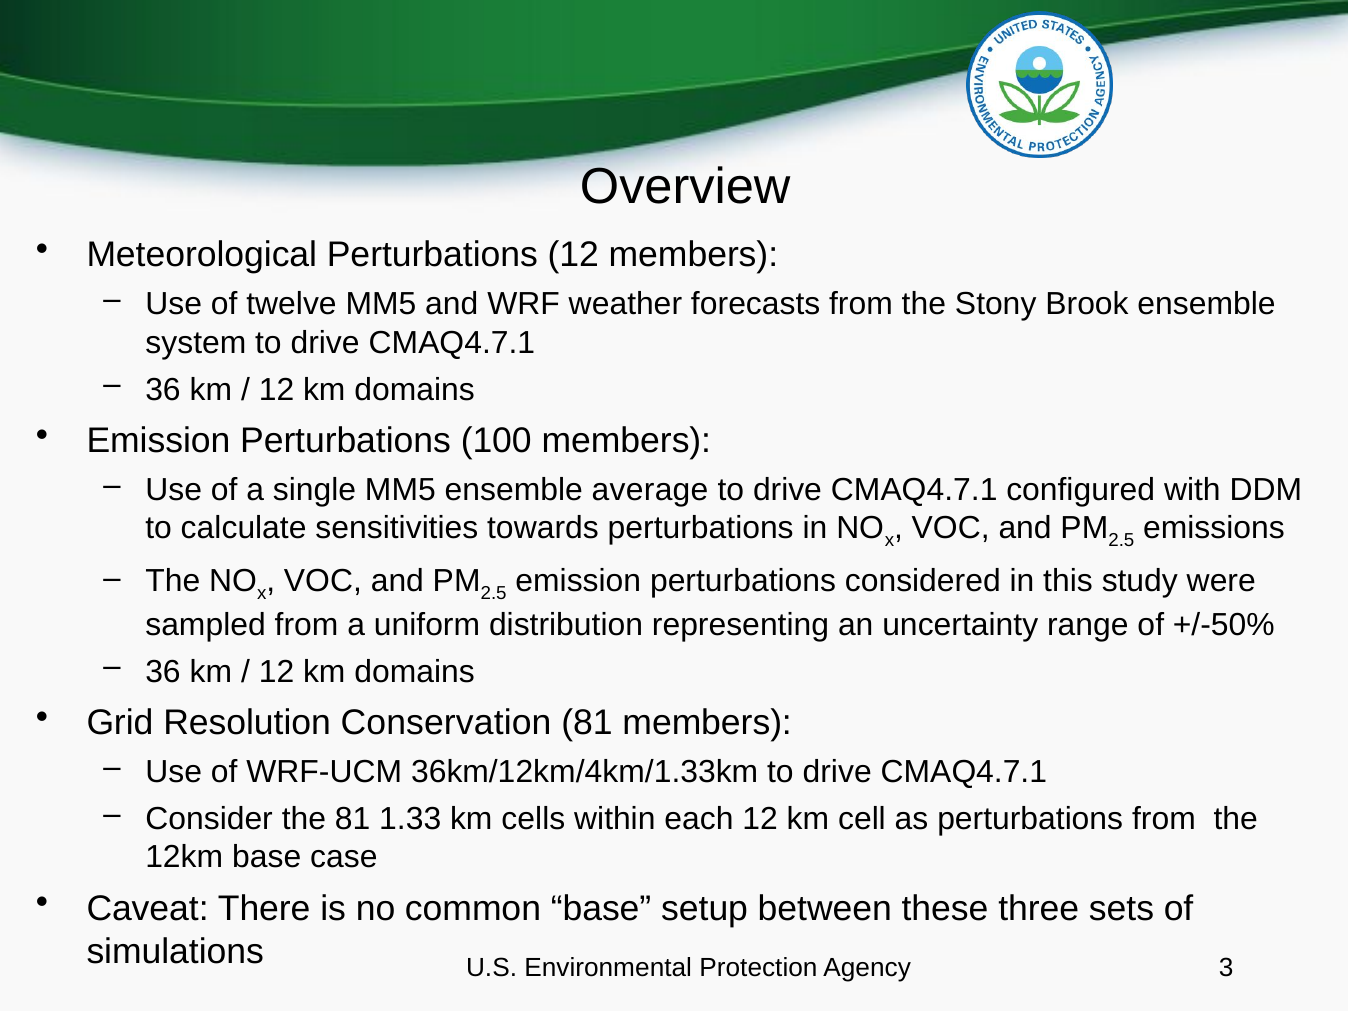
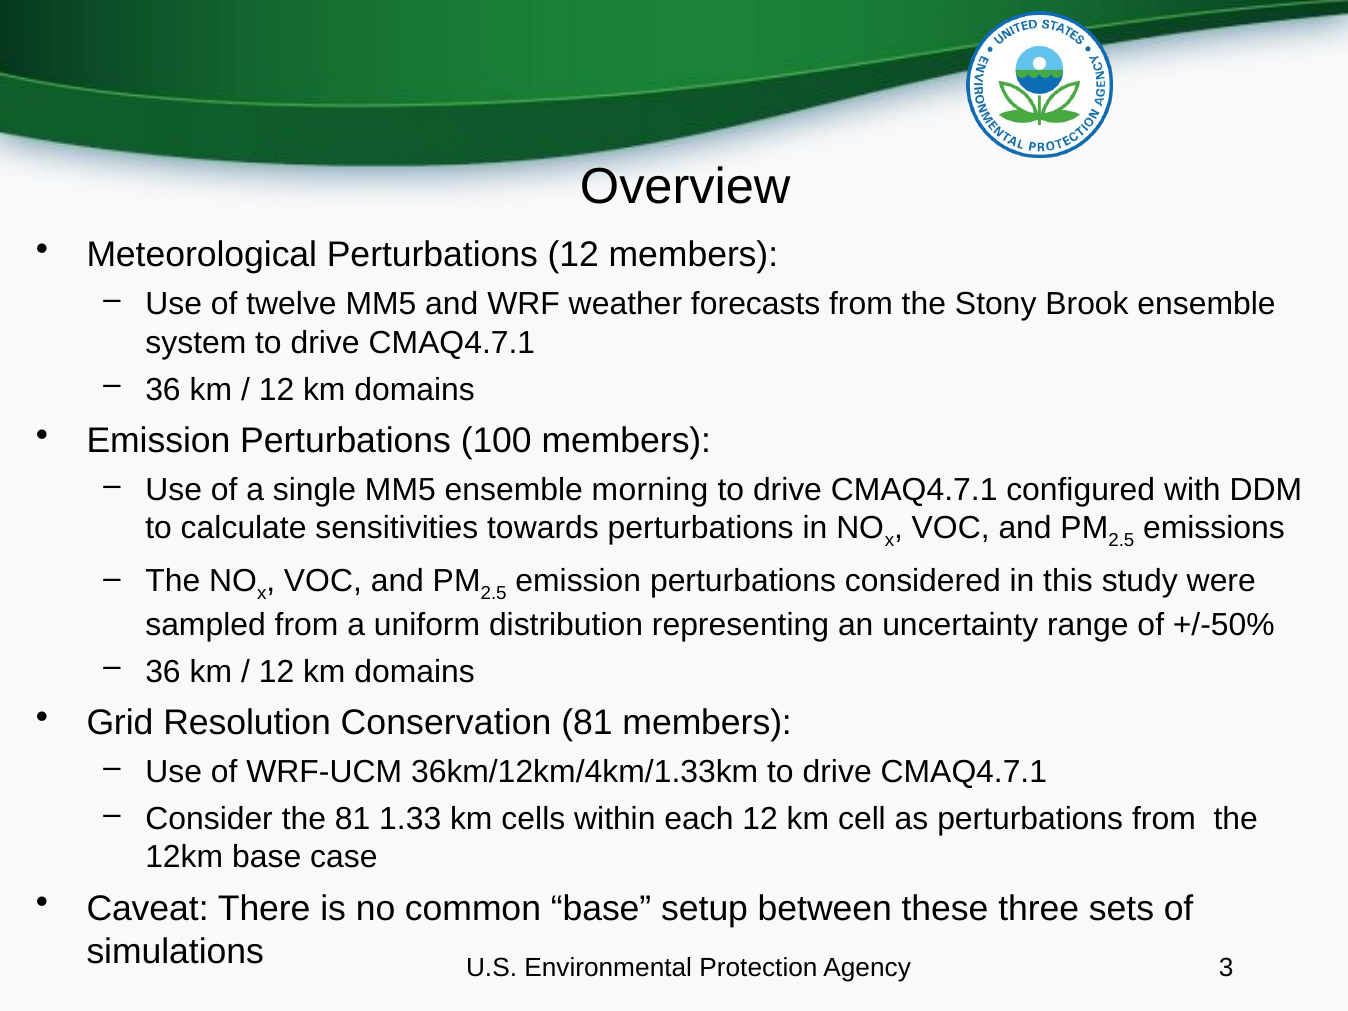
average: average -> morning (650, 490)
